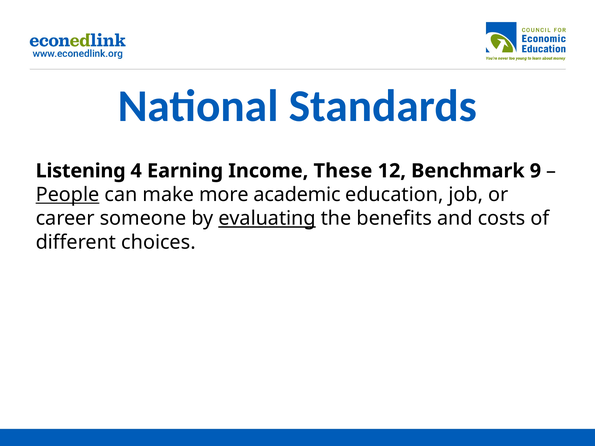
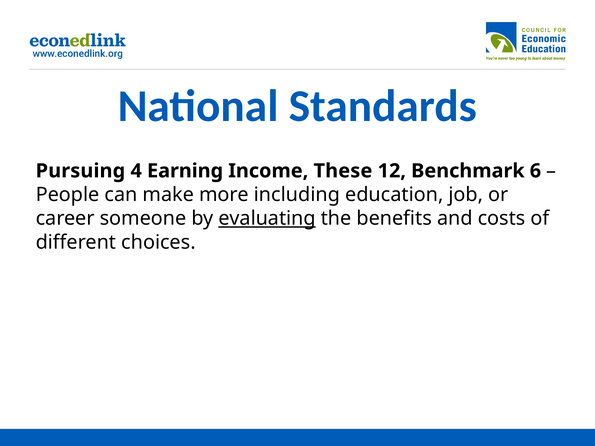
Listening: Listening -> Pursuing (80, 171)
9: 9 -> 6 (535, 171)
People underline: present -> none (68, 195)
academic: academic -> including (297, 195)
